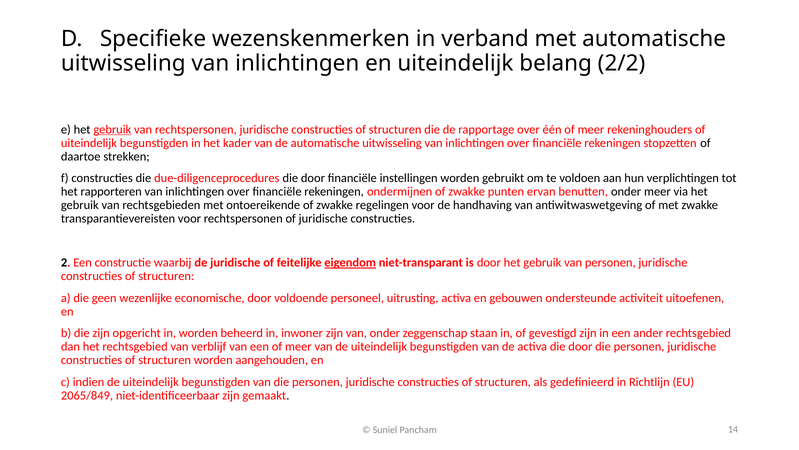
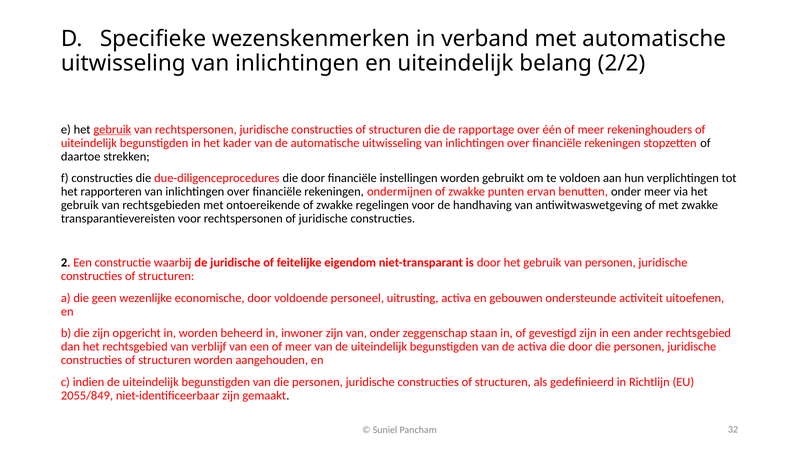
eigendom underline: present -> none (350, 262)
2065/849: 2065/849 -> 2055/849 (87, 395)
14: 14 -> 32 (733, 429)
